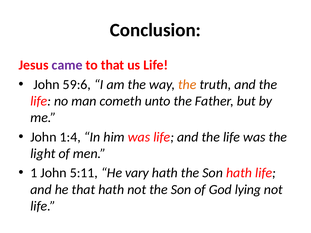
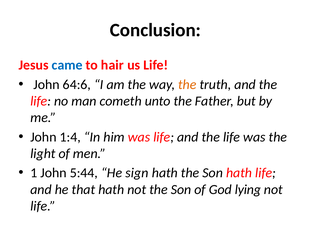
came colour: purple -> blue (67, 65)
to that: that -> hair (112, 65)
59:6: 59:6 -> 64:6 (77, 85)
5:11: 5:11 -> 5:44 (84, 173)
vary: vary -> sign (137, 173)
